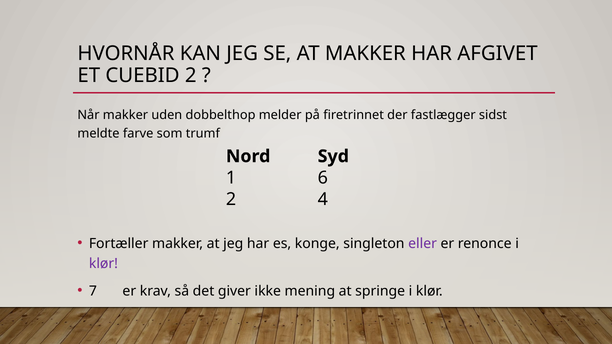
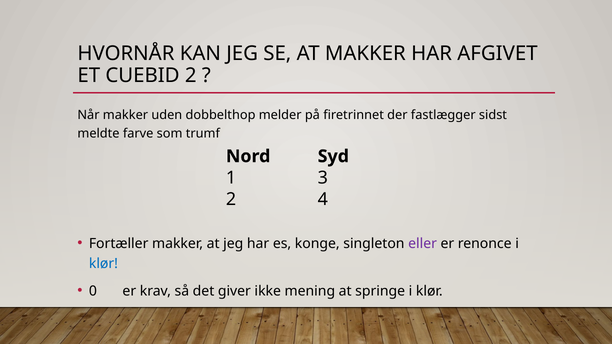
6: 6 -> 3 (323, 178)
klør colour: purple -> blue (103, 264)
7: 7 -> 0 (93, 291)
